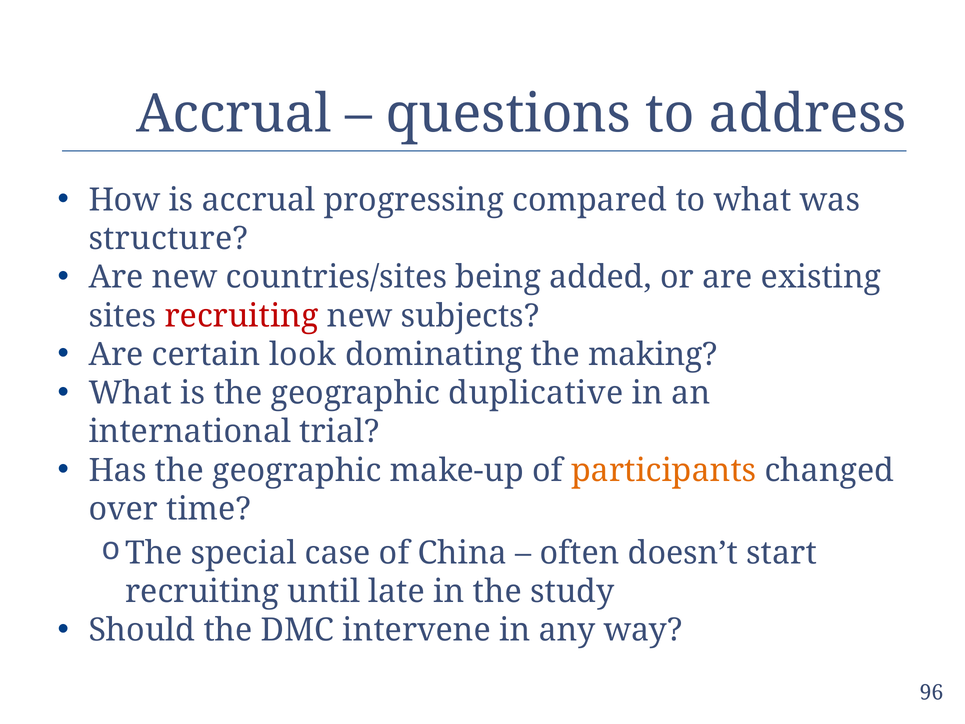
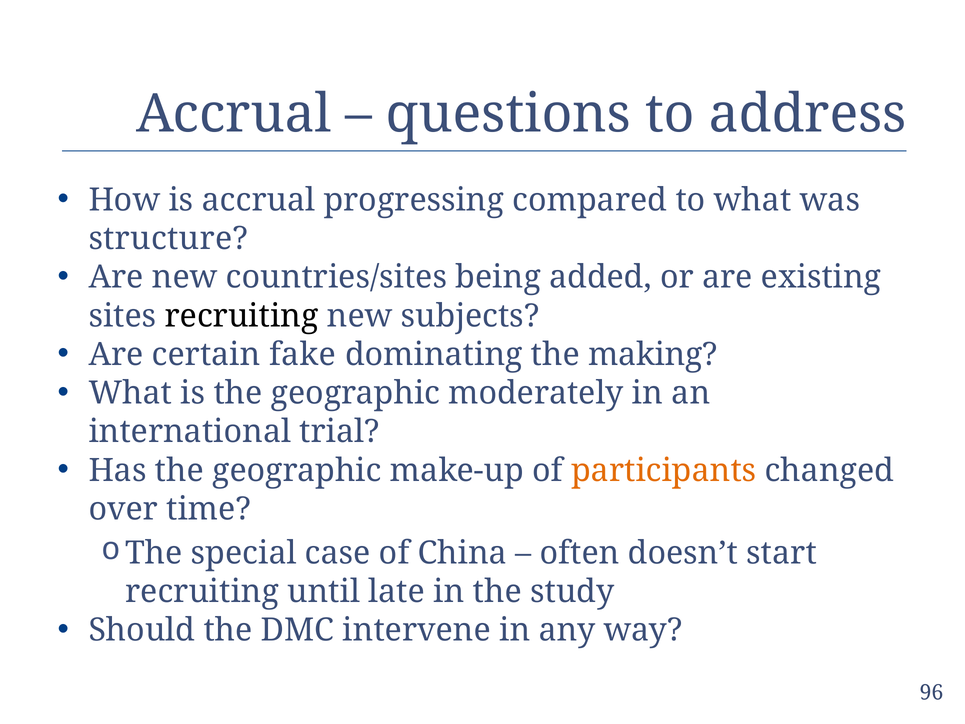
recruiting colour: red -> black (242, 316)
look: look -> fake (303, 354)
duplicative: duplicative -> moderately (536, 393)
